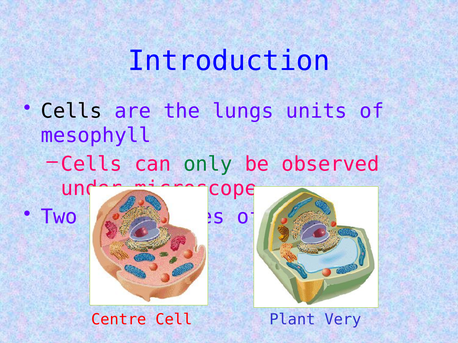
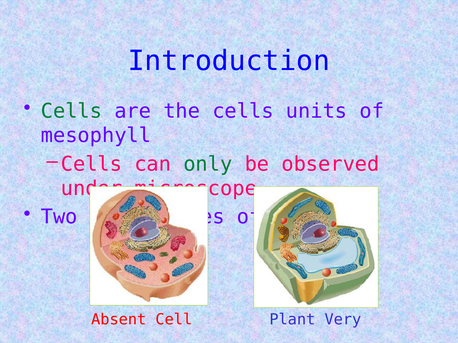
Cells colour: black -> green (71, 111)
the lungs: lungs -> cells (243, 111)
Centre: Centre -> Absent (119, 320)
